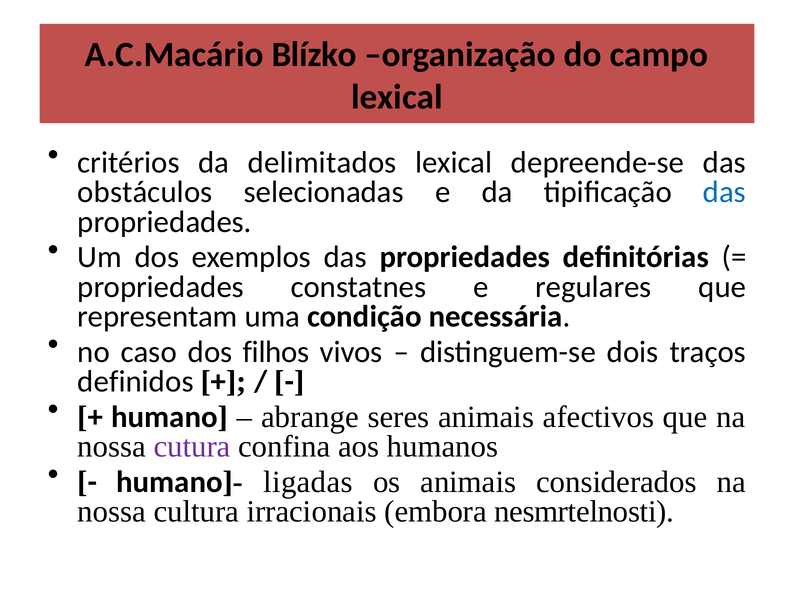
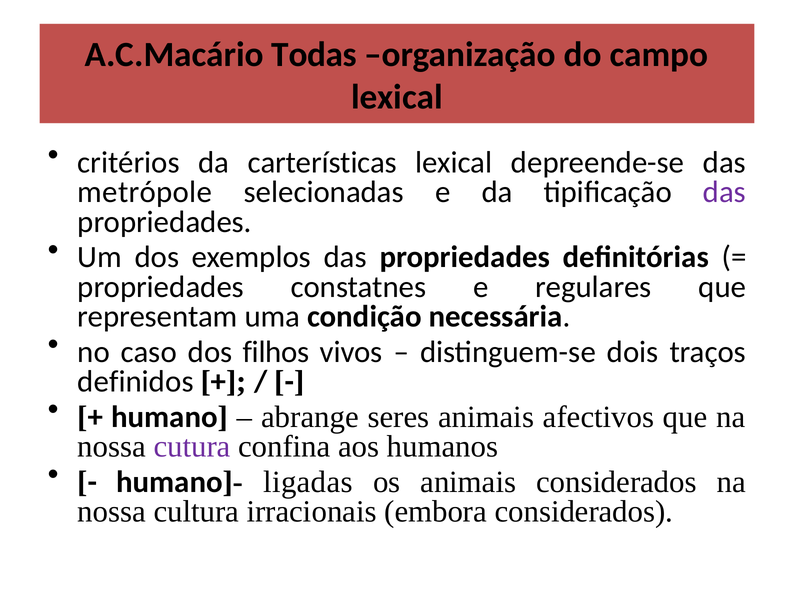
Blízko: Blízko -> Todas (314, 55)
delimitados: delimitados -> carterísticas (322, 162)
obstáculos: obstáculos -> metrópole (145, 192)
das colour: blue -> purple (724, 192)
embora nesmrtelnosti: nesmrtelnosti -> considerados (584, 511)
